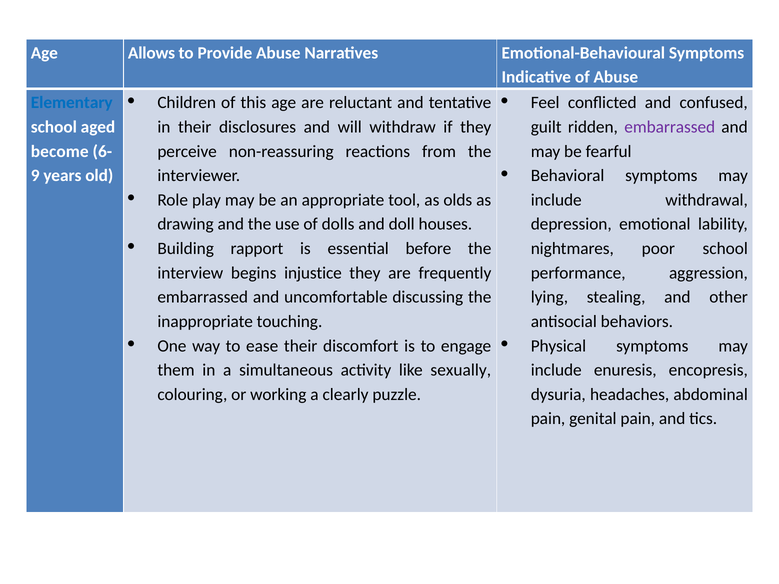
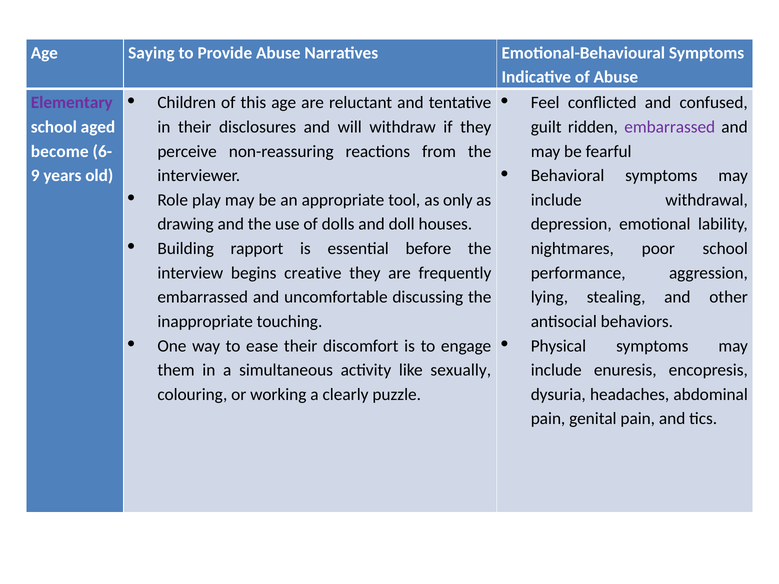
Allows: Allows -> Saying (151, 53)
Elementary colour: blue -> purple (72, 103)
olds: olds -> only (458, 200)
injustice: injustice -> creative (313, 273)
